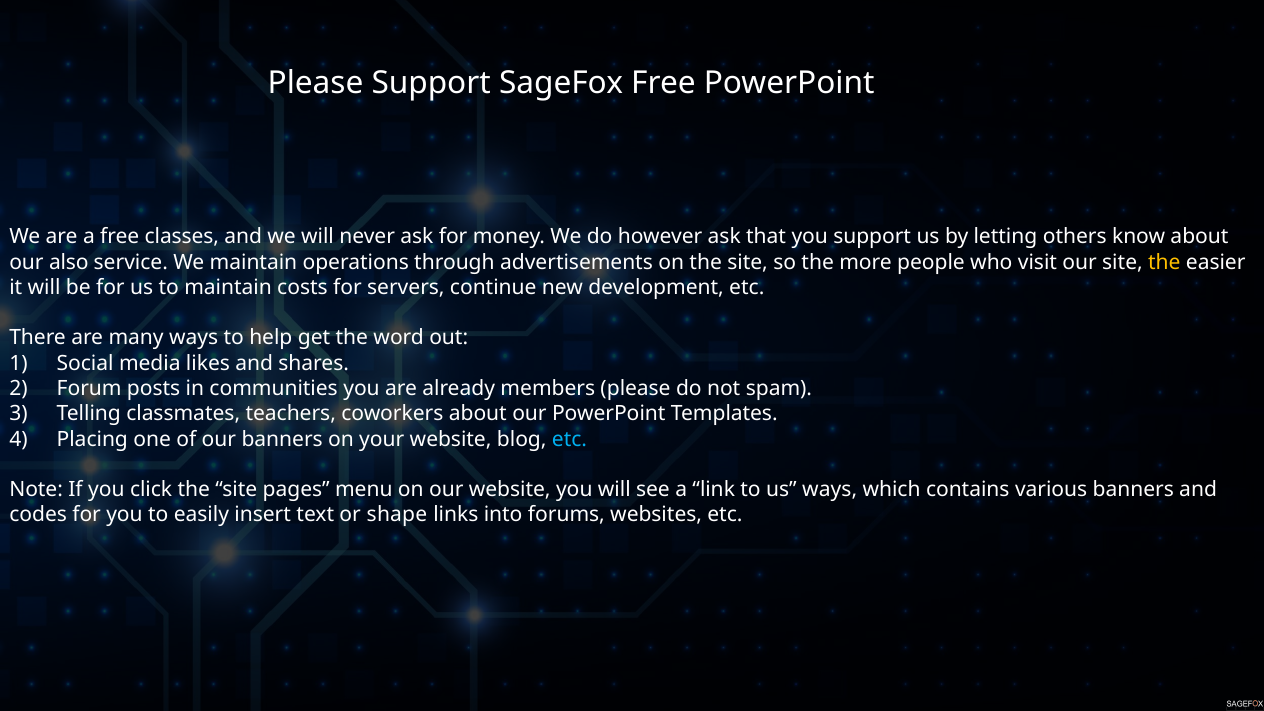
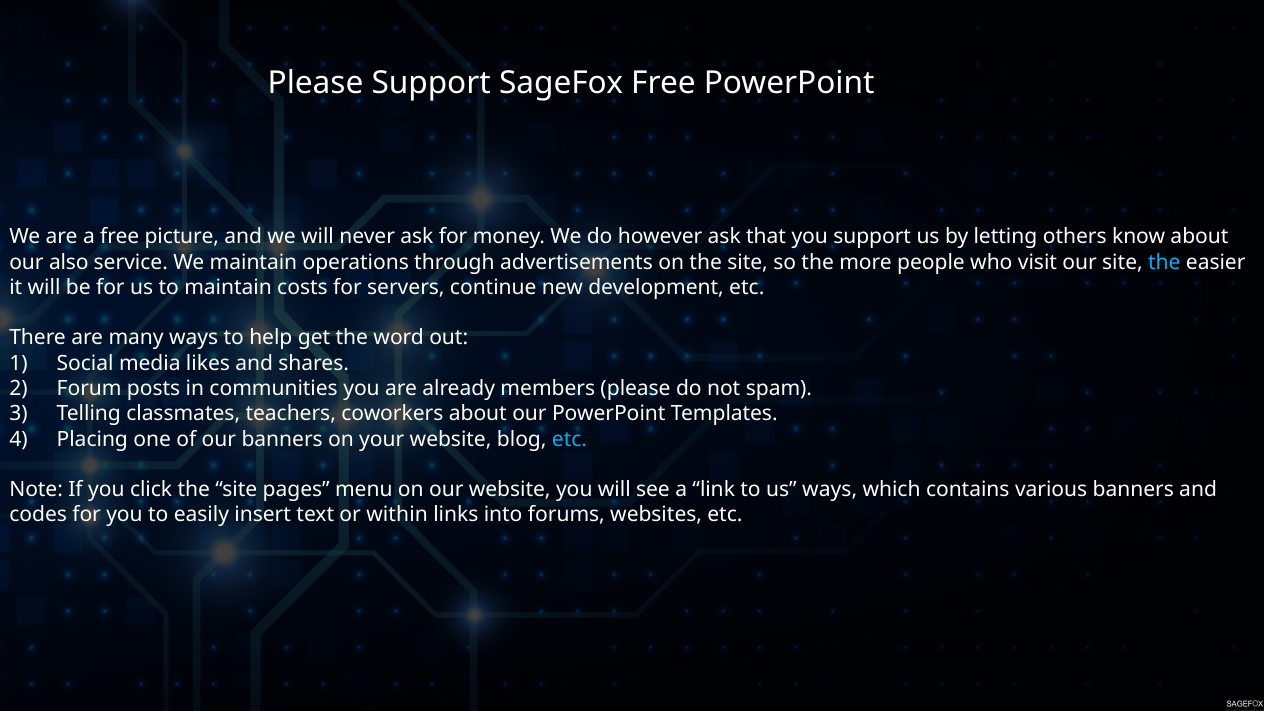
classes: classes -> picture (182, 237)
the colour: yellow -> light blue (1164, 262)
shape: shape -> within (397, 515)
